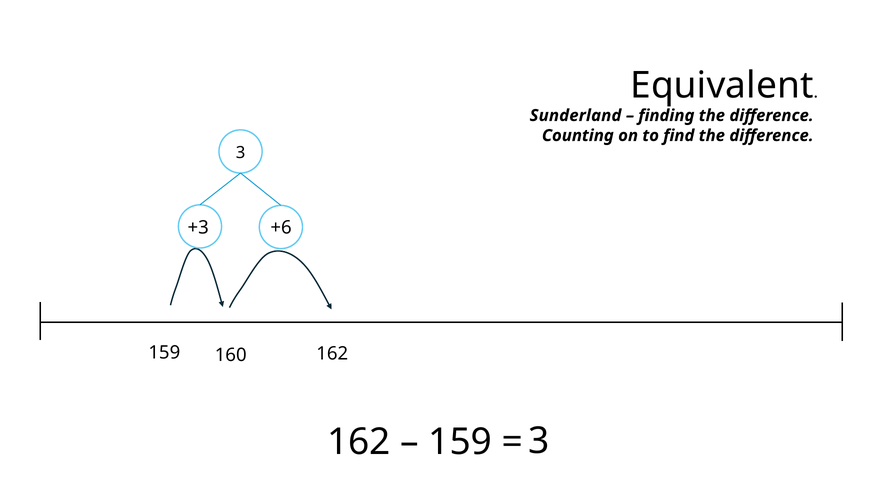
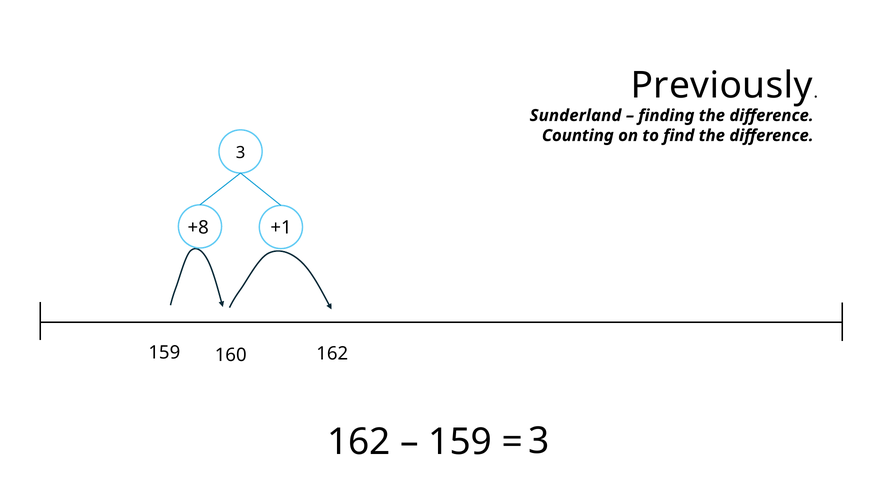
Equivalent: Equivalent -> Previously (722, 85)
+3: +3 -> +8 (198, 228)
+6: +6 -> +1 (281, 228)
